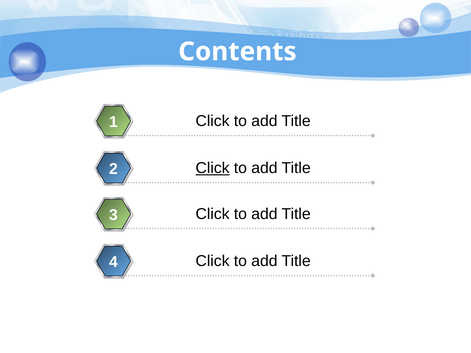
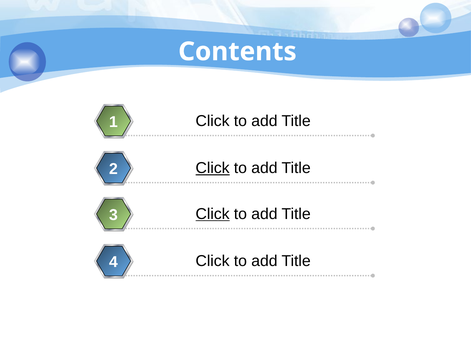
Click underline: none -> present (213, 214)
